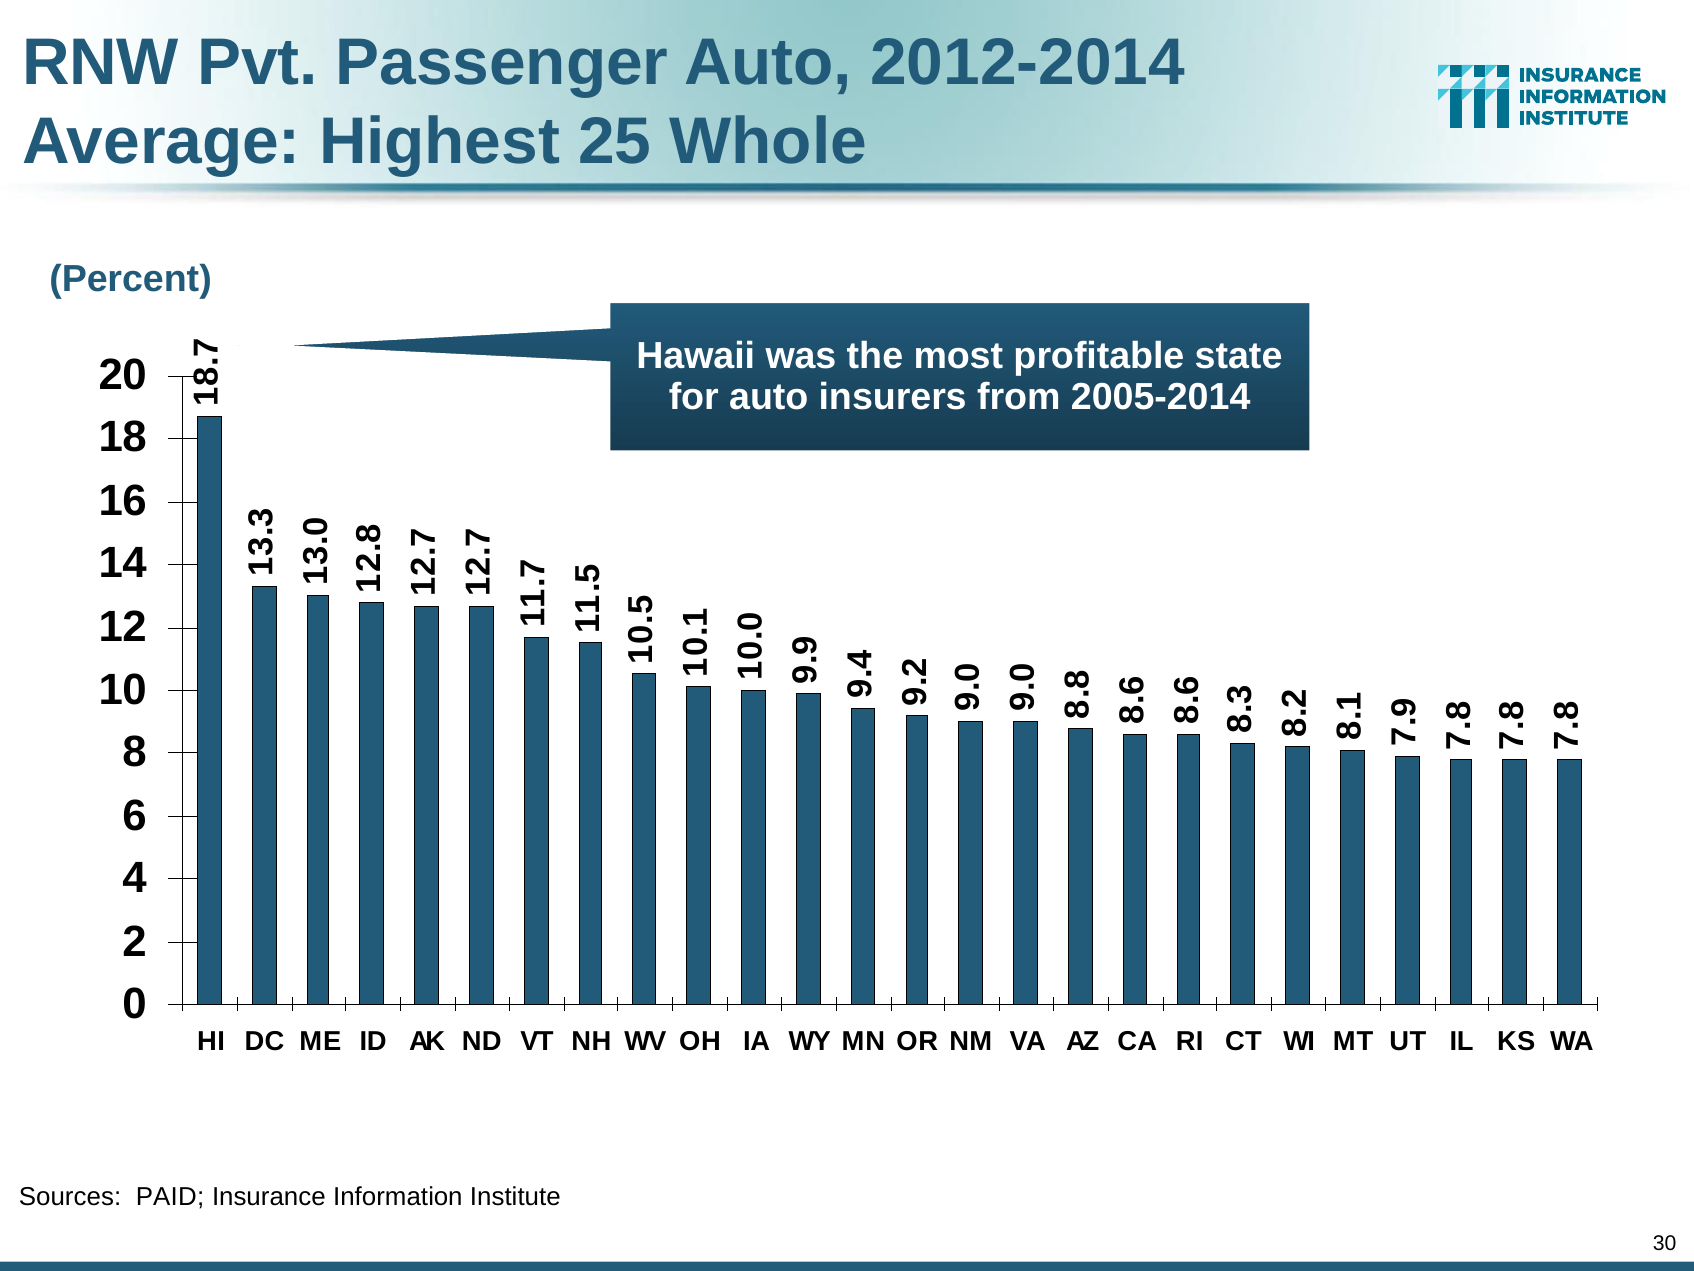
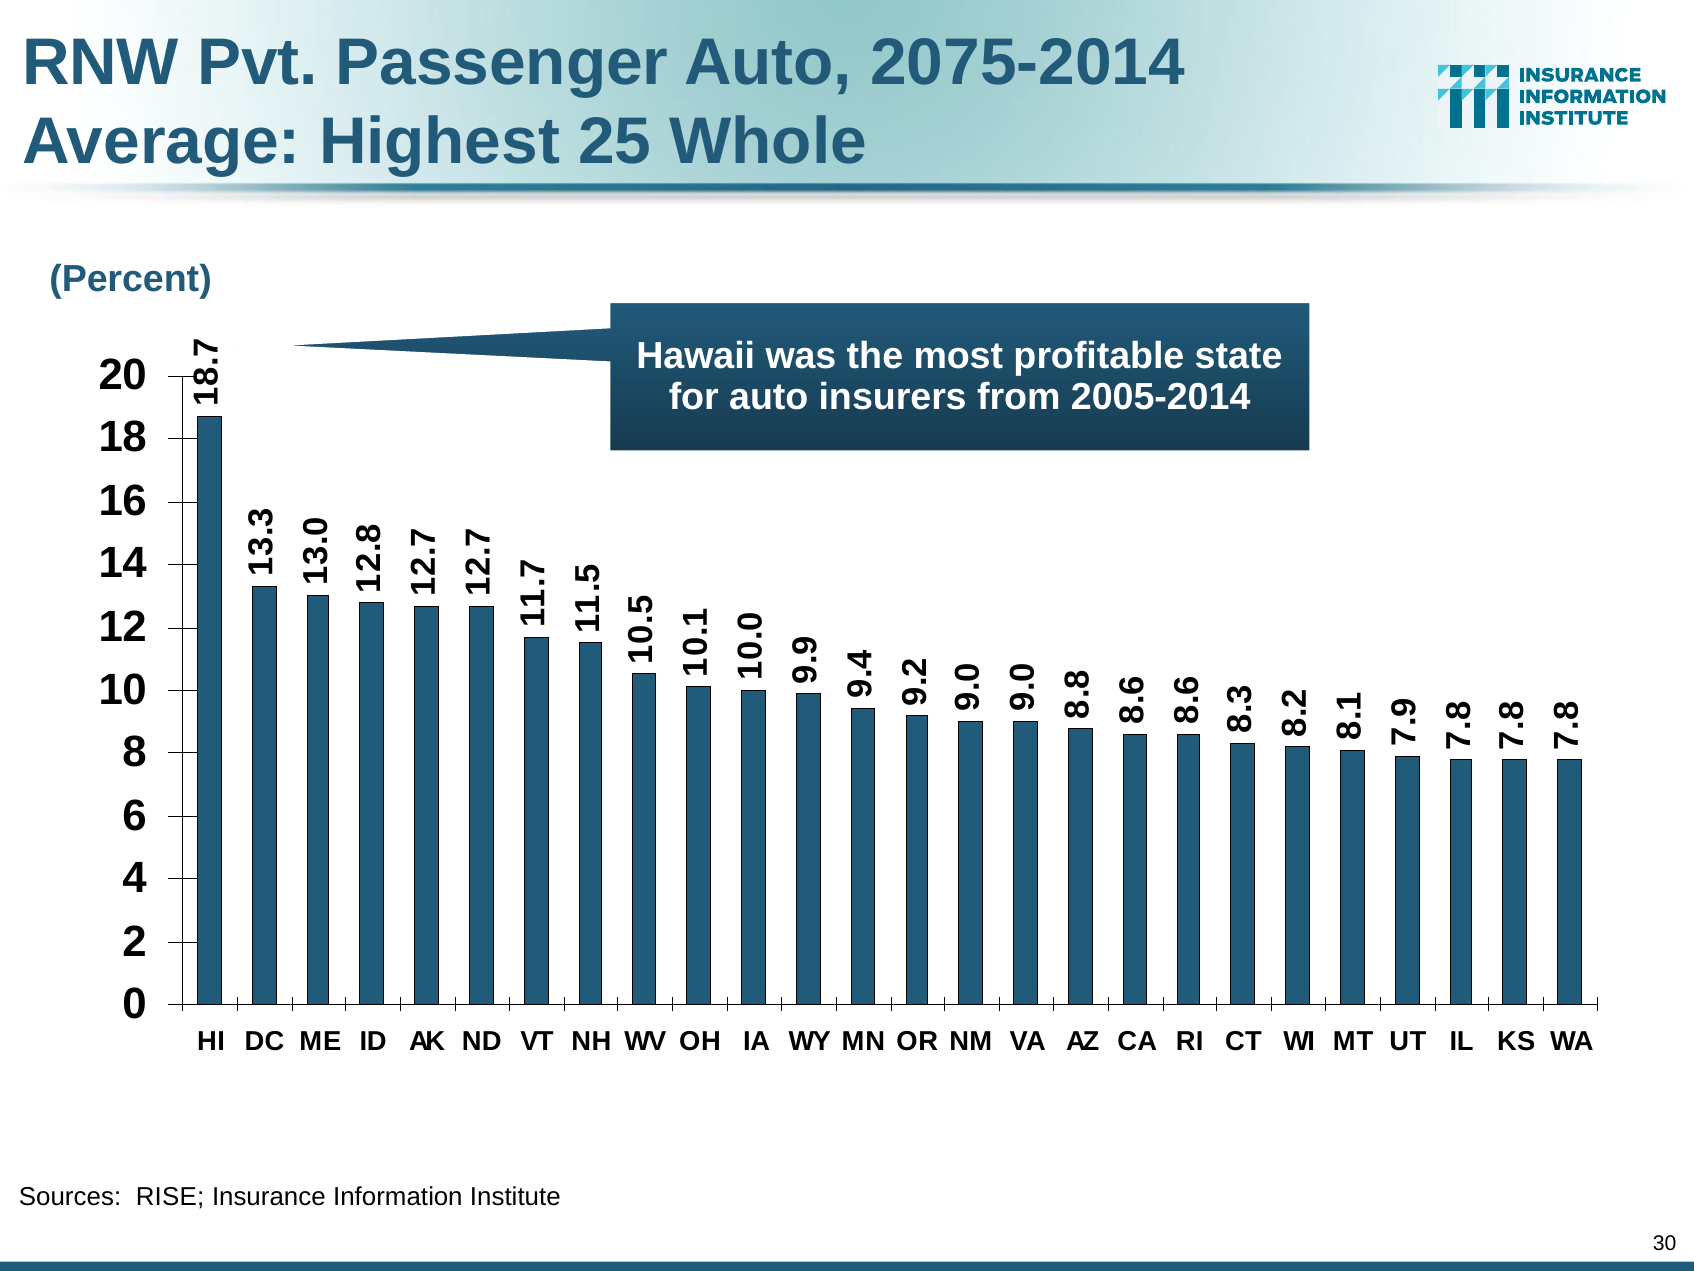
2012-2014: 2012-2014 -> 2075-2014 (1028, 63)
PAID: PAID -> RISE (170, 1197)
